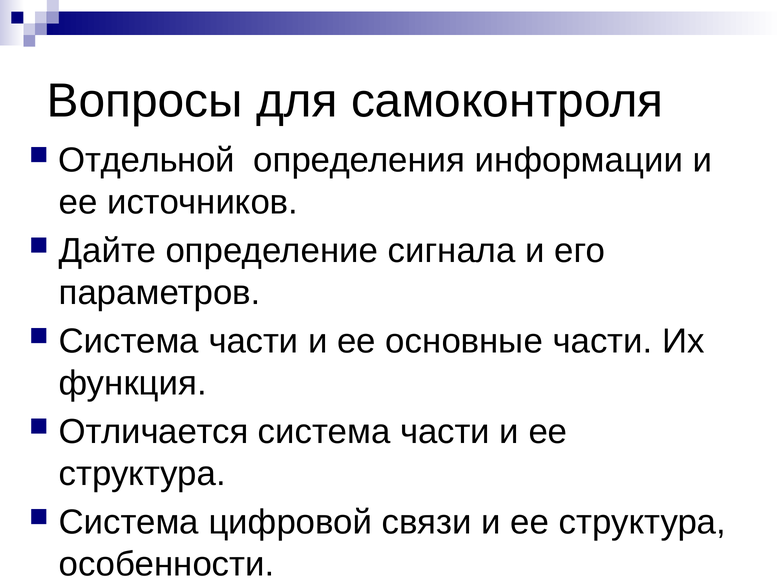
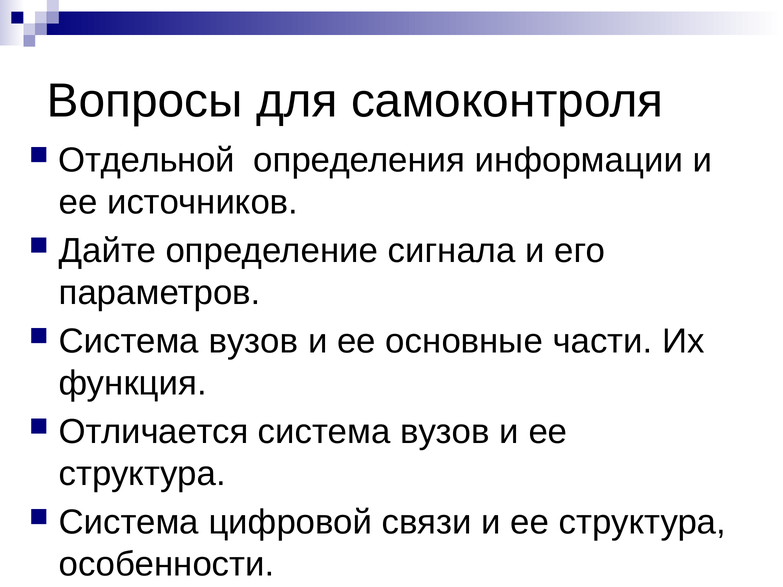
части: части -> вузов (253, 342)
части: части -> вузов (445, 432)
